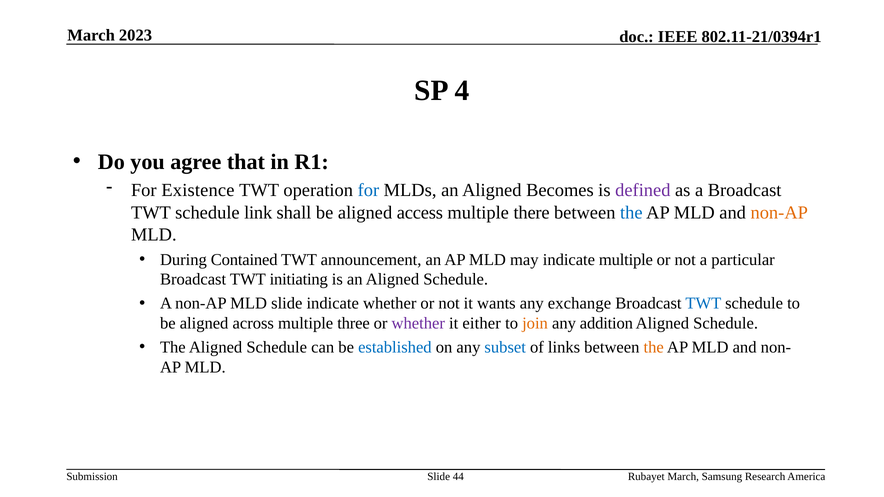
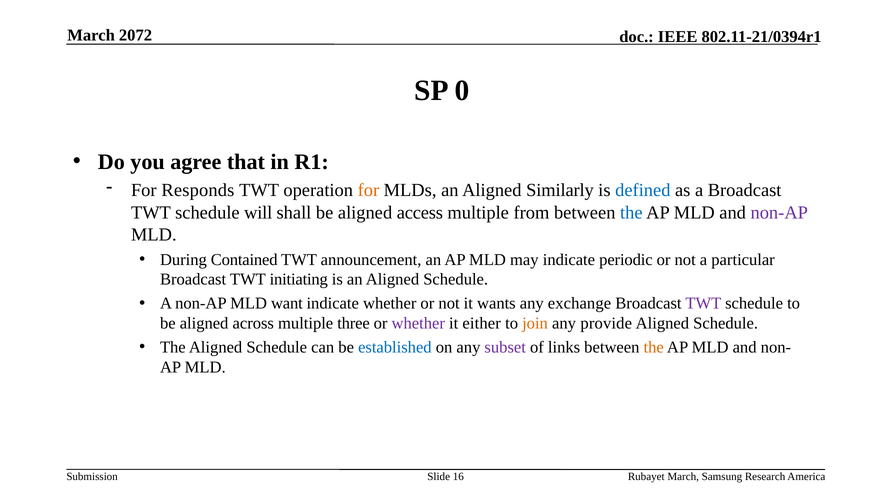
2023: 2023 -> 2072 (136, 35)
4: 4 -> 0 (462, 90)
Existence: Existence -> Responds (198, 190)
for colour: blue -> orange (368, 190)
Becomes: Becomes -> Similarly (560, 190)
defined colour: purple -> blue (643, 190)
link: link -> will (258, 213)
there: there -> from (531, 213)
non-AP colour: orange -> purple (779, 213)
indicate multiple: multiple -> periodic (626, 260)
non-AP MLD slide: slide -> want (287, 304)
TWT colour: blue -> purple (703, 304)
addition: addition -> provide (606, 323)
subset colour: blue -> purple (505, 348)
44: 44 -> 16 (458, 477)
